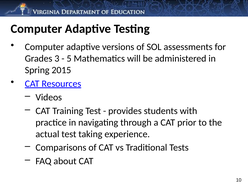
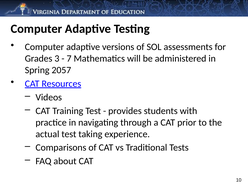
5: 5 -> 7 (69, 59)
2015: 2015 -> 2057 (61, 70)
